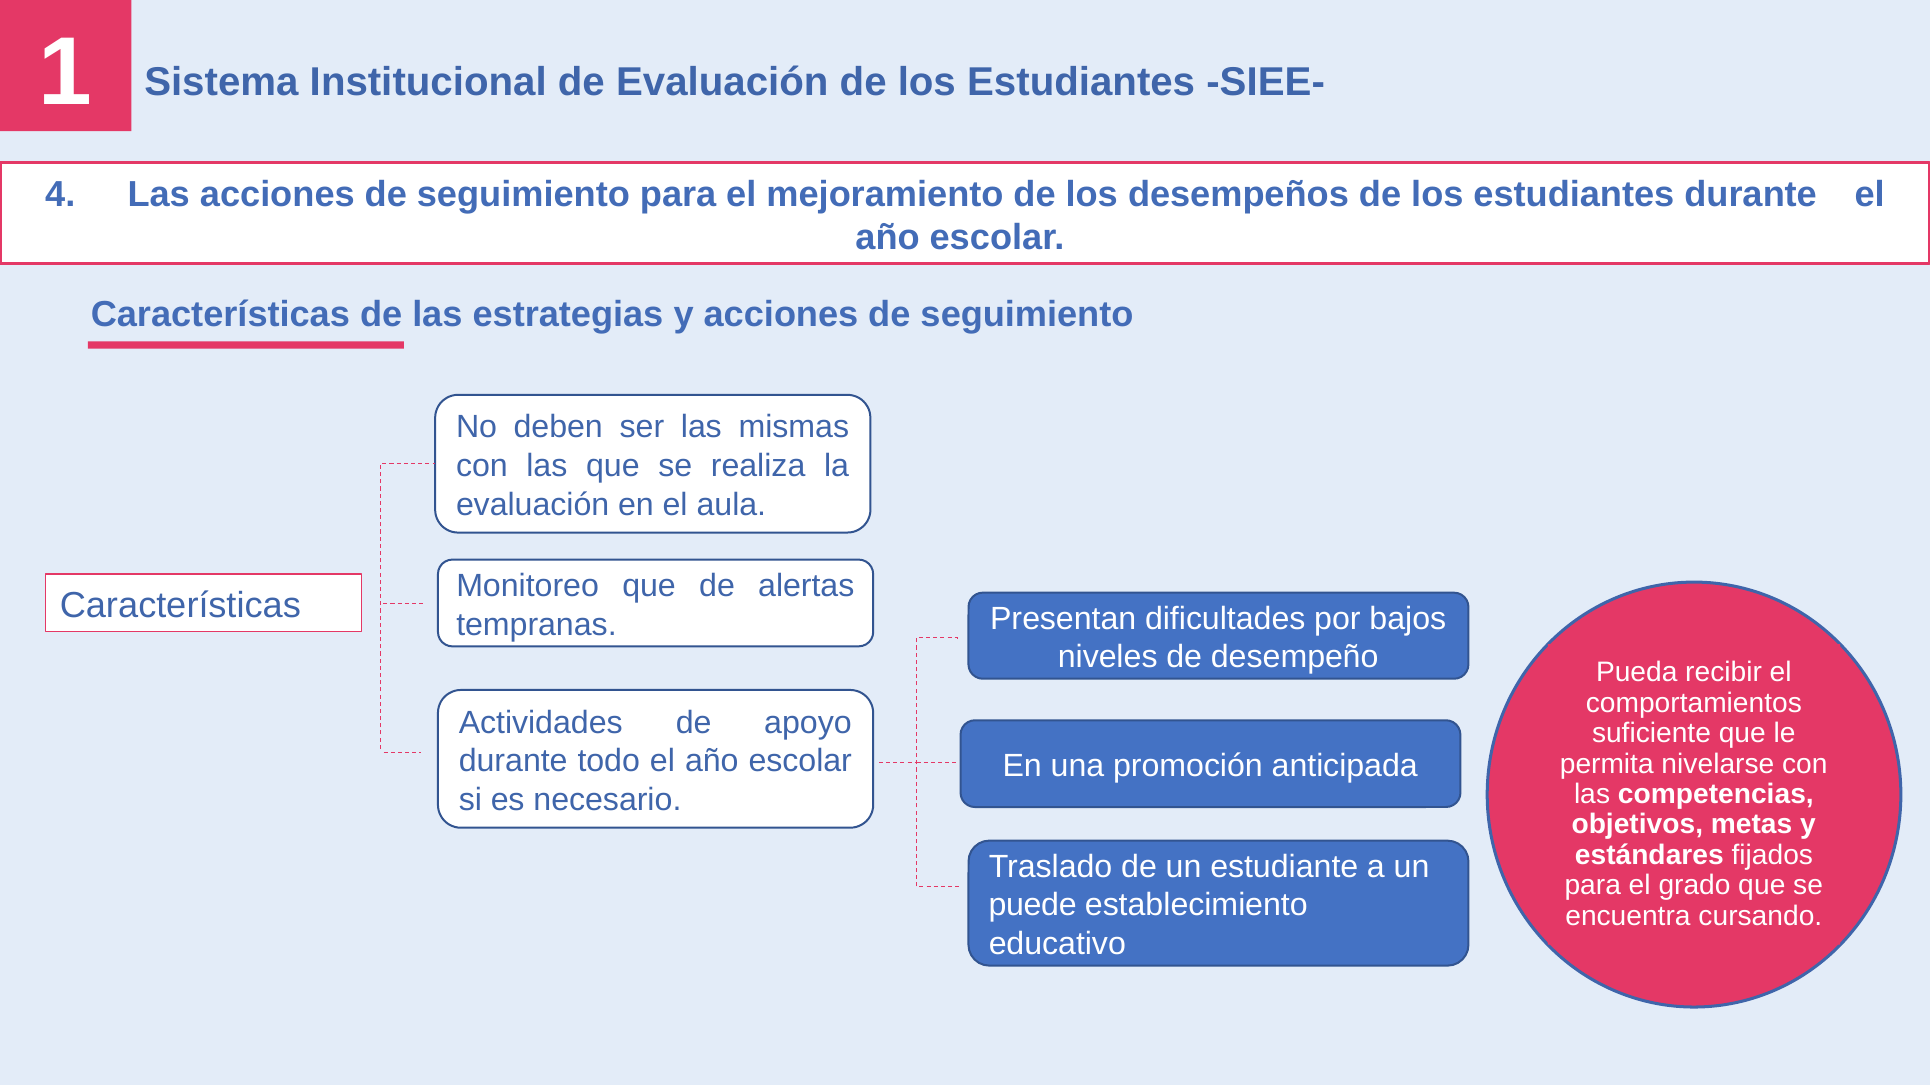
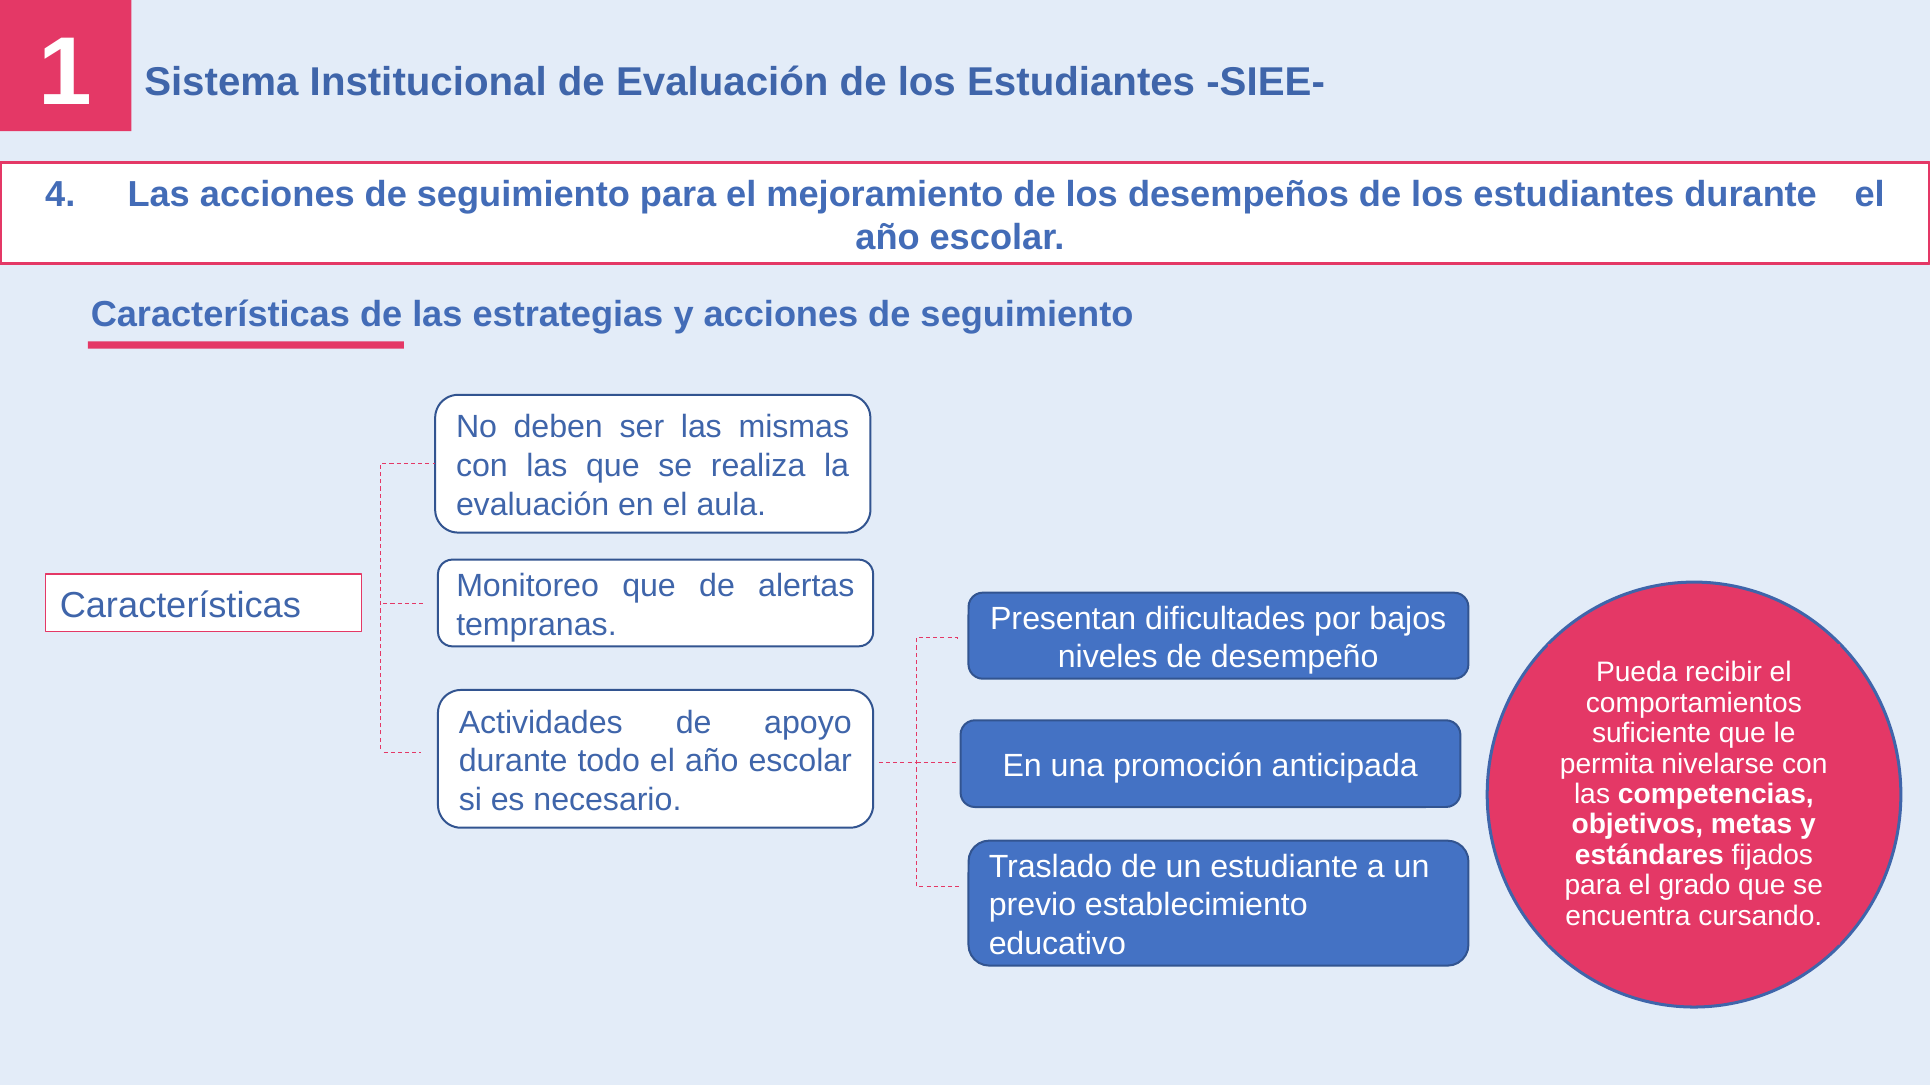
puede: puede -> previo (1032, 906)
